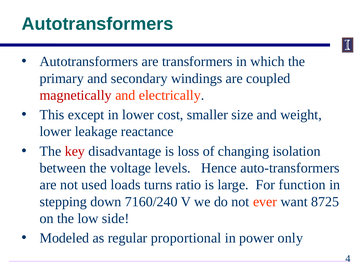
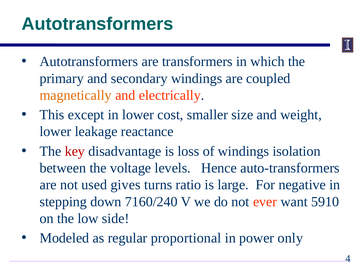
magnetically colour: red -> orange (76, 95)
of changing: changing -> windings (243, 151)
loads: loads -> gives (126, 185)
function: function -> negative (302, 185)
8725: 8725 -> 5910 (325, 202)
